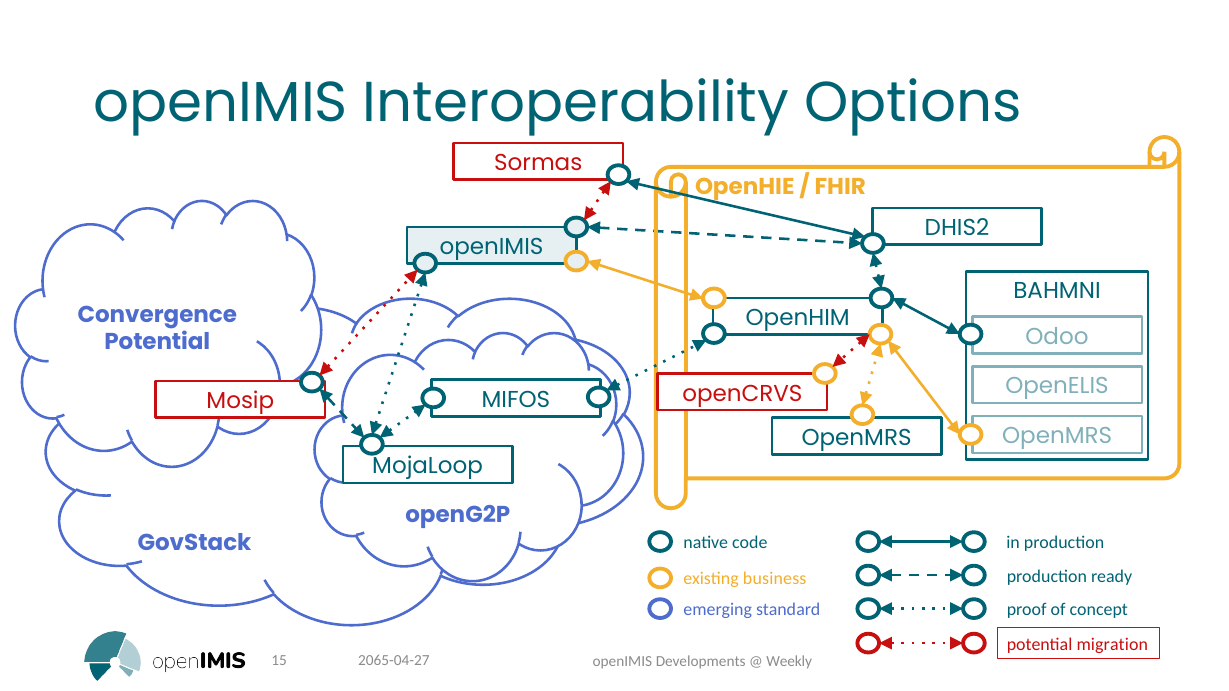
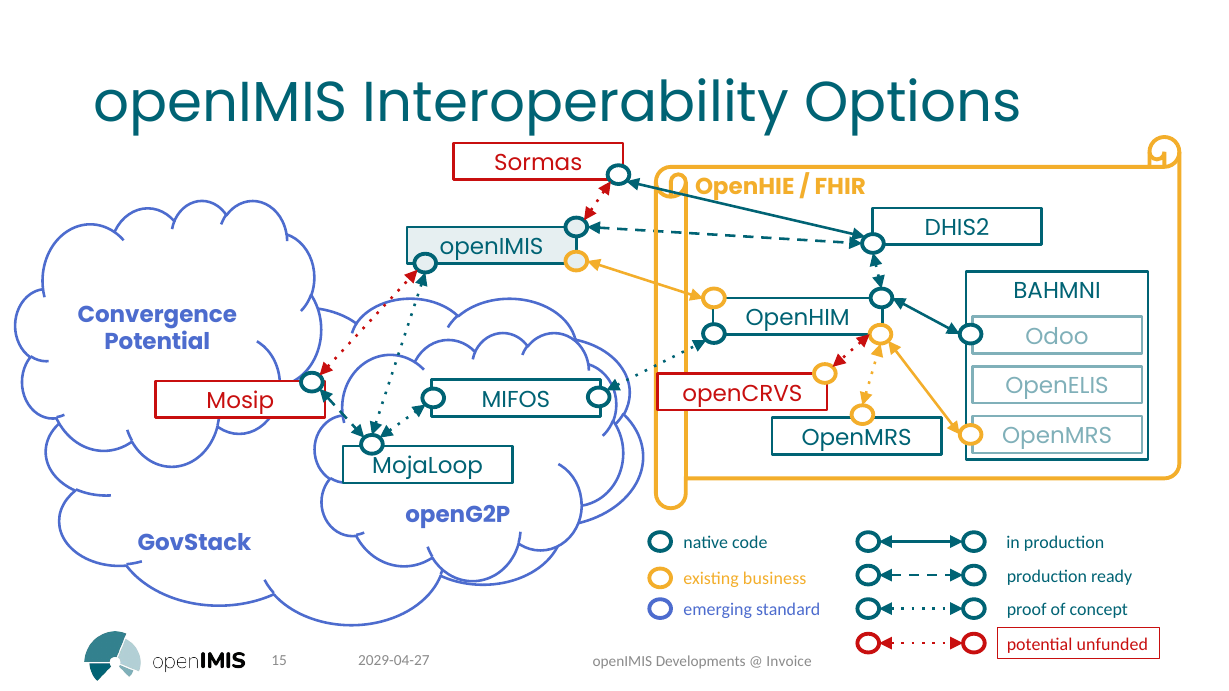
migration: migration -> unfunded (1112, 644)
2065-04-27: 2065-04-27 -> 2029-04-27 (394, 661)
Weekly: Weekly -> Invoice (789, 661)
